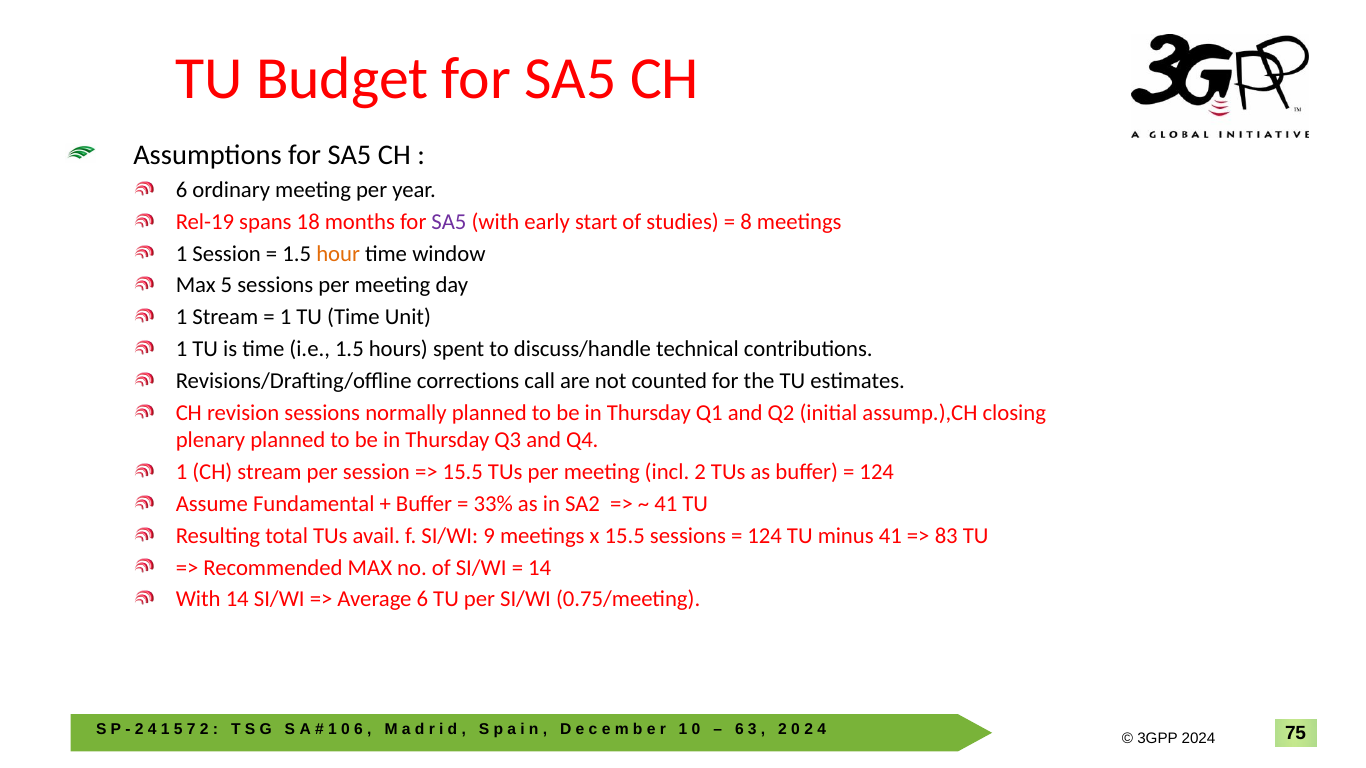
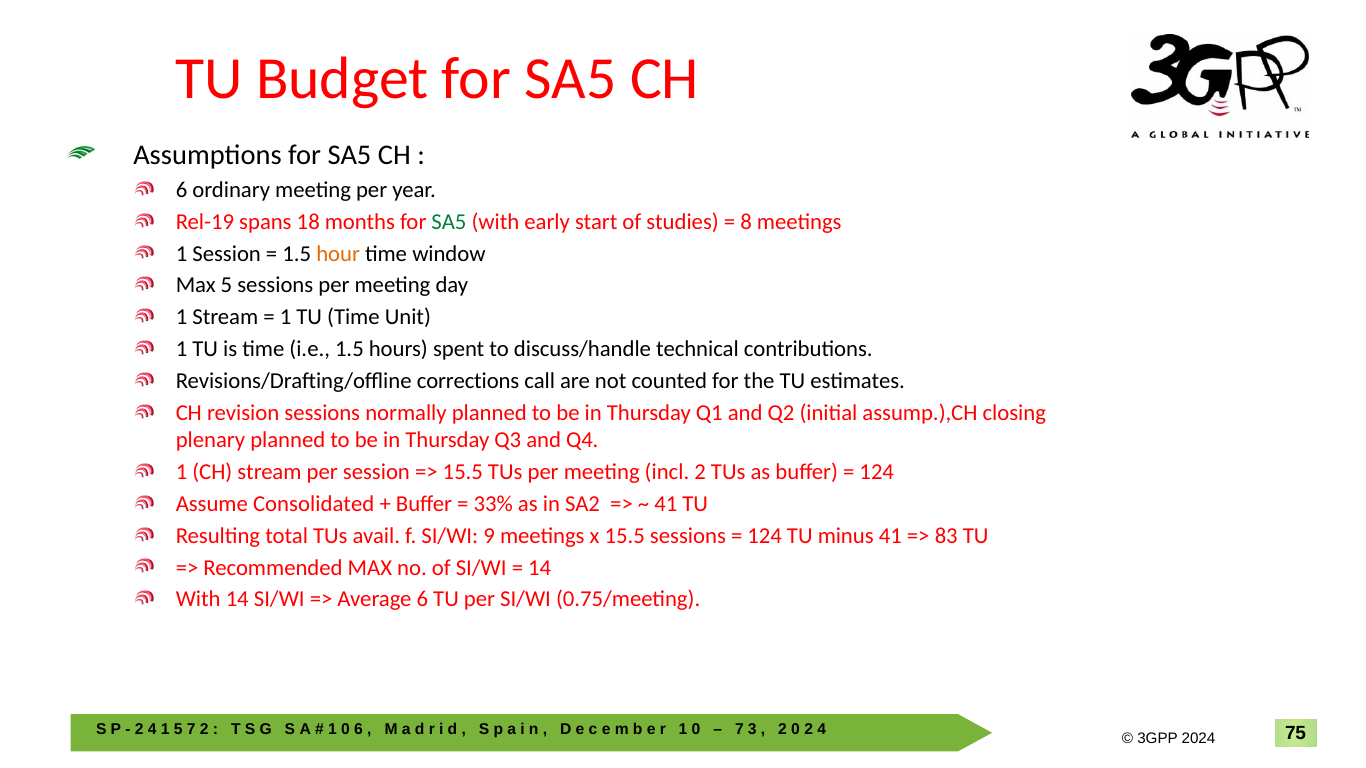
SA5 colour: purple -> green (449, 222)
Fundamental: Fundamental -> Consolidated (314, 504)
6: 6 -> 7 (739, 730)
